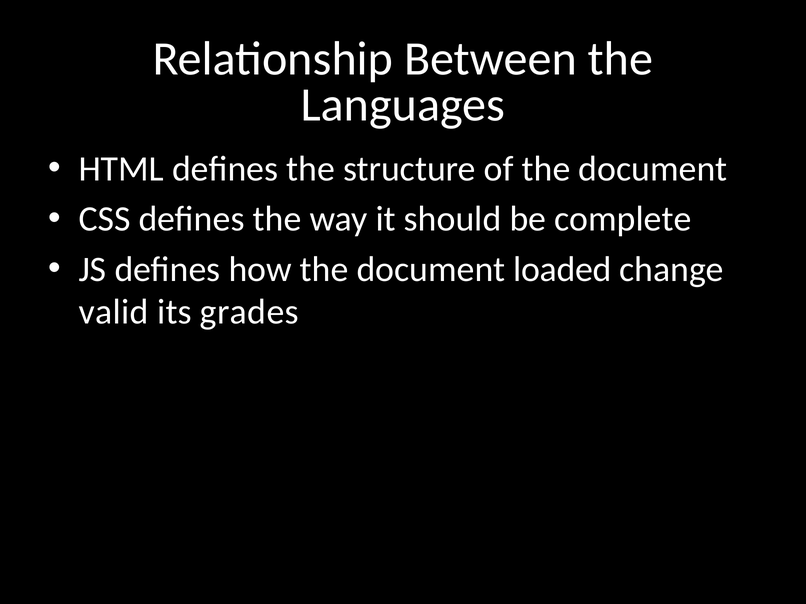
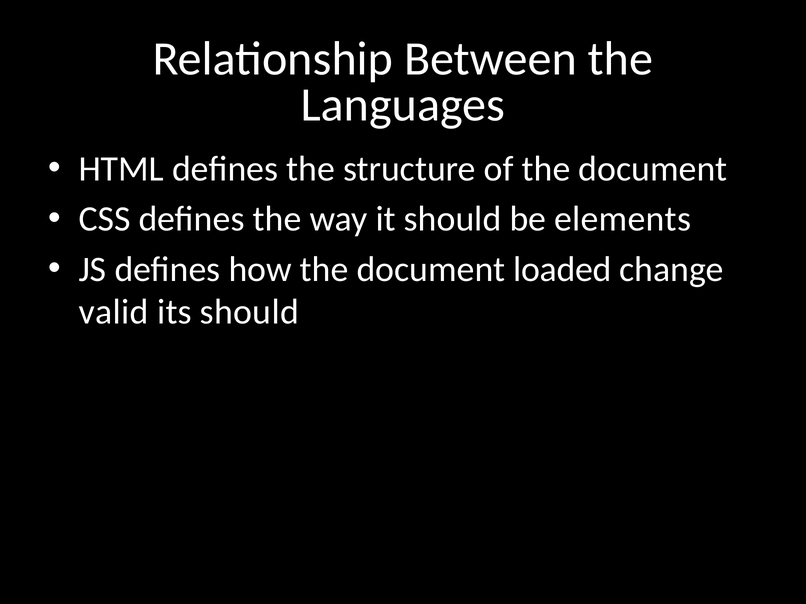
complete: complete -> elements (623, 219)
its grades: grades -> should (249, 312)
